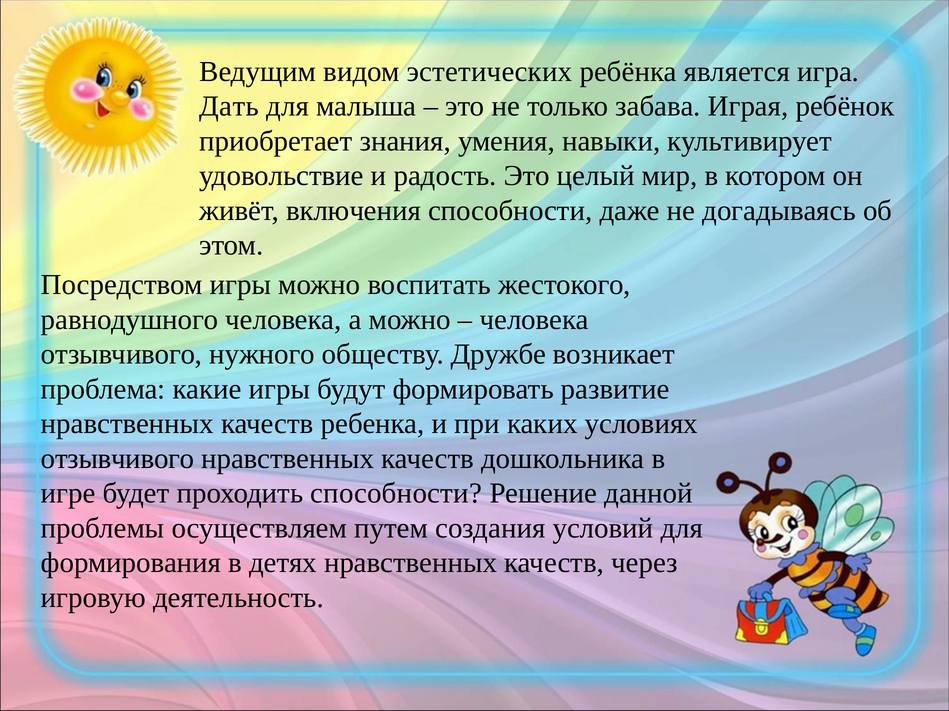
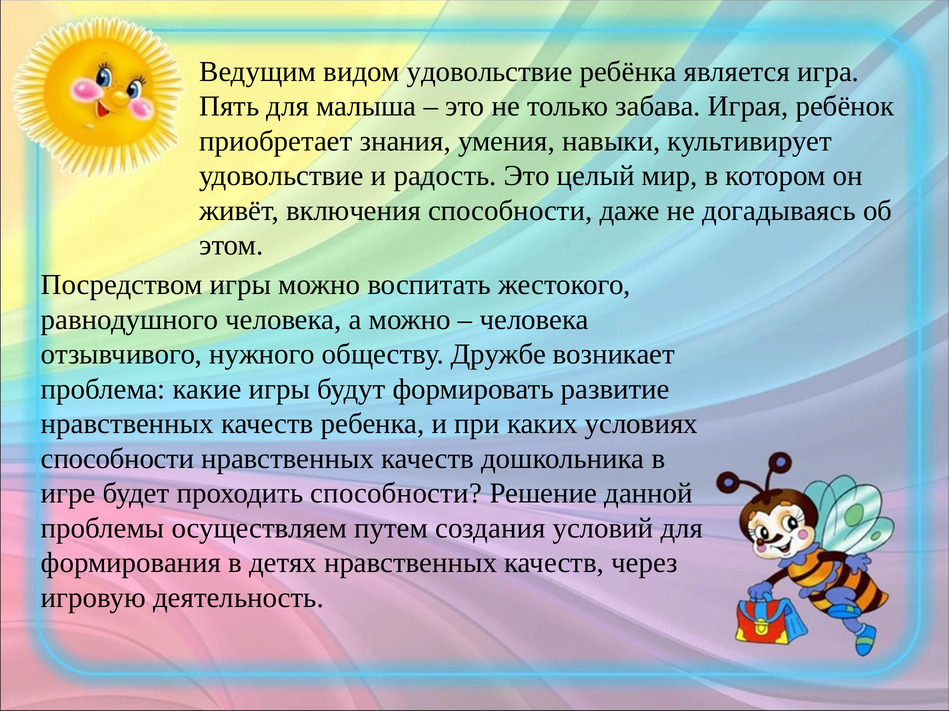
видом эстетических: эстетических -> удовольствие (490, 72)
Дать: Дать -> Пять (229, 106)
отзывчивого: отзывчивого -> способности (118, 459)
